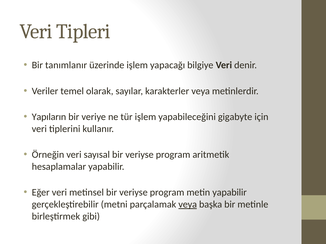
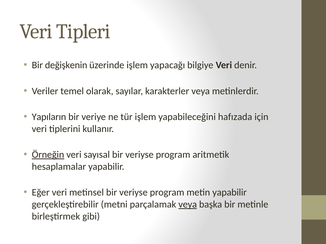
tanımlanır: tanımlanır -> değişkenin (66, 65)
gigabyte: gigabyte -> hafızada (235, 117)
Örneğin underline: none -> present (48, 155)
